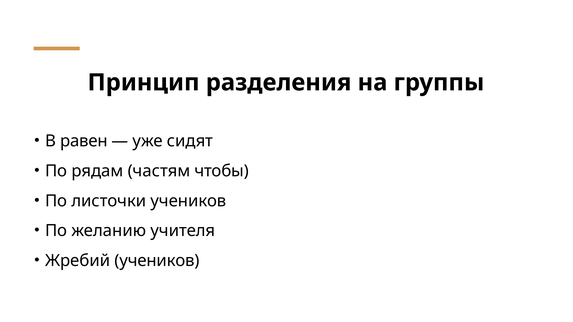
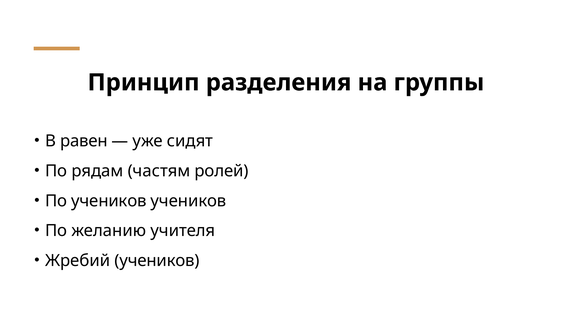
чтобы: чтобы -> ролей (222, 171)
По листочки: листочки -> учеников (109, 201)
